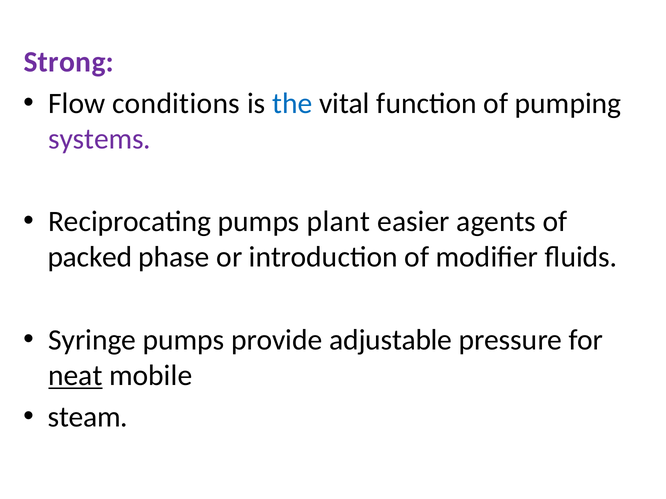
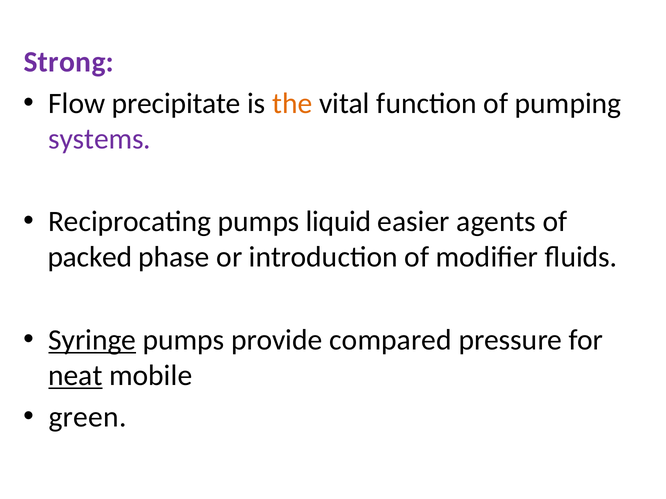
conditions: conditions -> precipitate (176, 103)
the colour: blue -> orange (292, 103)
plant: plant -> liquid (339, 222)
Syringe underline: none -> present (92, 340)
adjustable: adjustable -> compared (391, 340)
steam: steam -> green (88, 417)
